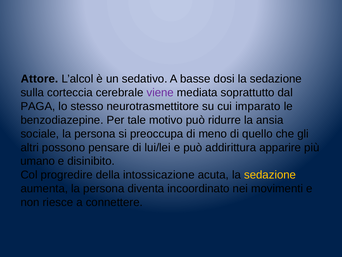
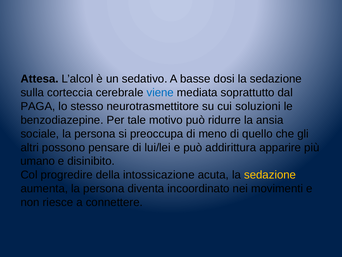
Attore: Attore -> Attesa (40, 79)
viene colour: purple -> blue (160, 92)
imparato: imparato -> soluzioni (258, 106)
